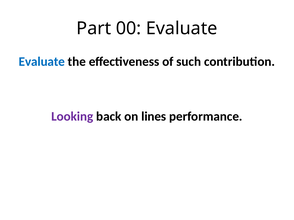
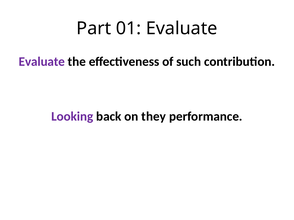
00: 00 -> 01 (129, 28)
Evaluate colour: blue -> purple (42, 62)
lines: lines -> they (154, 117)
